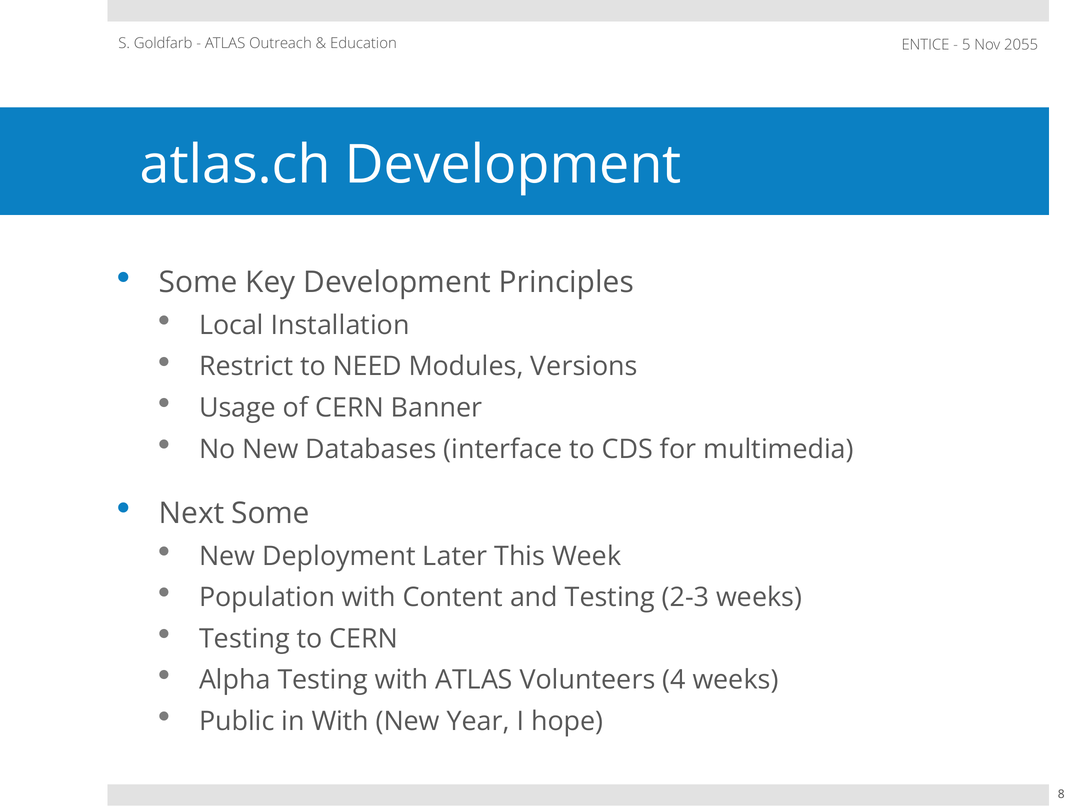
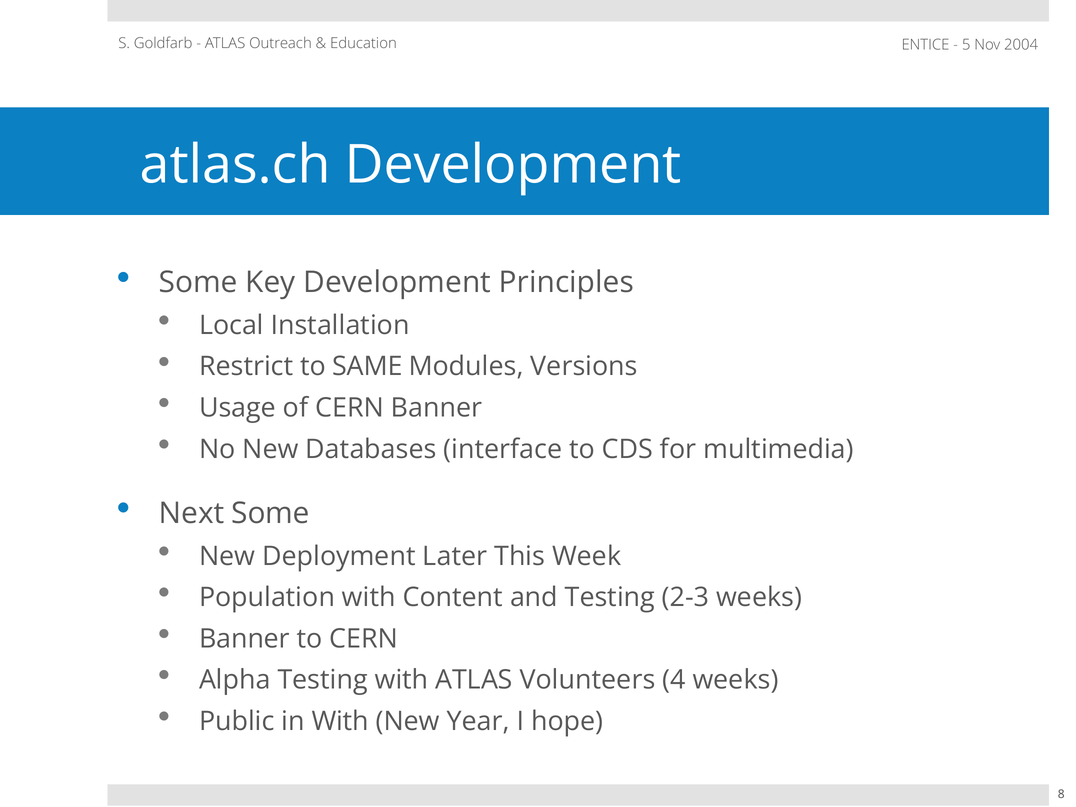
2055: 2055 -> 2004 (1021, 45)
NEED: NEED -> SAME (367, 367)
Testing: Testing -> Banner (244, 639)
